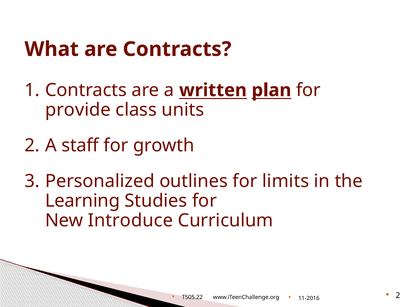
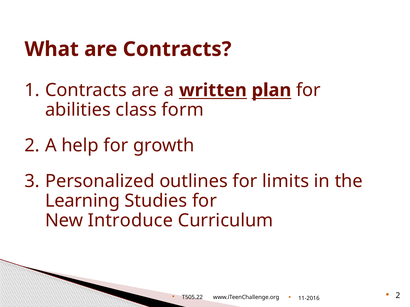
provide: provide -> abilities (78, 110)
units: units -> form (183, 110)
staff: staff -> help (80, 146)
